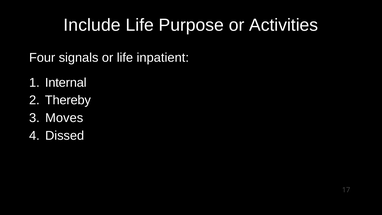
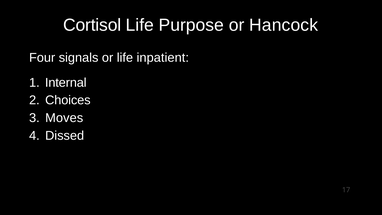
Include: Include -> Cortisol (92, 25)
Activities: Activities -> Hancock (284, 25)
Thereby: Thereby -> Choices (68, 100)
